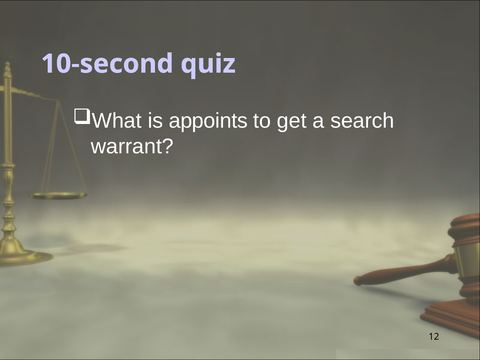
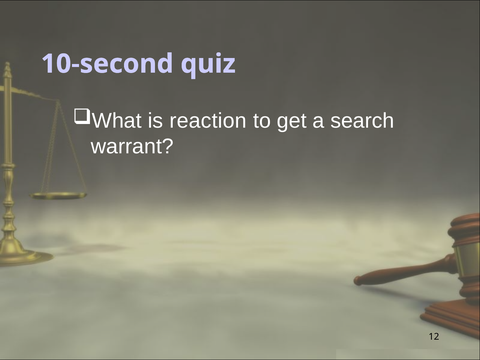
appoints: appoints -> reaction (208, 121)
